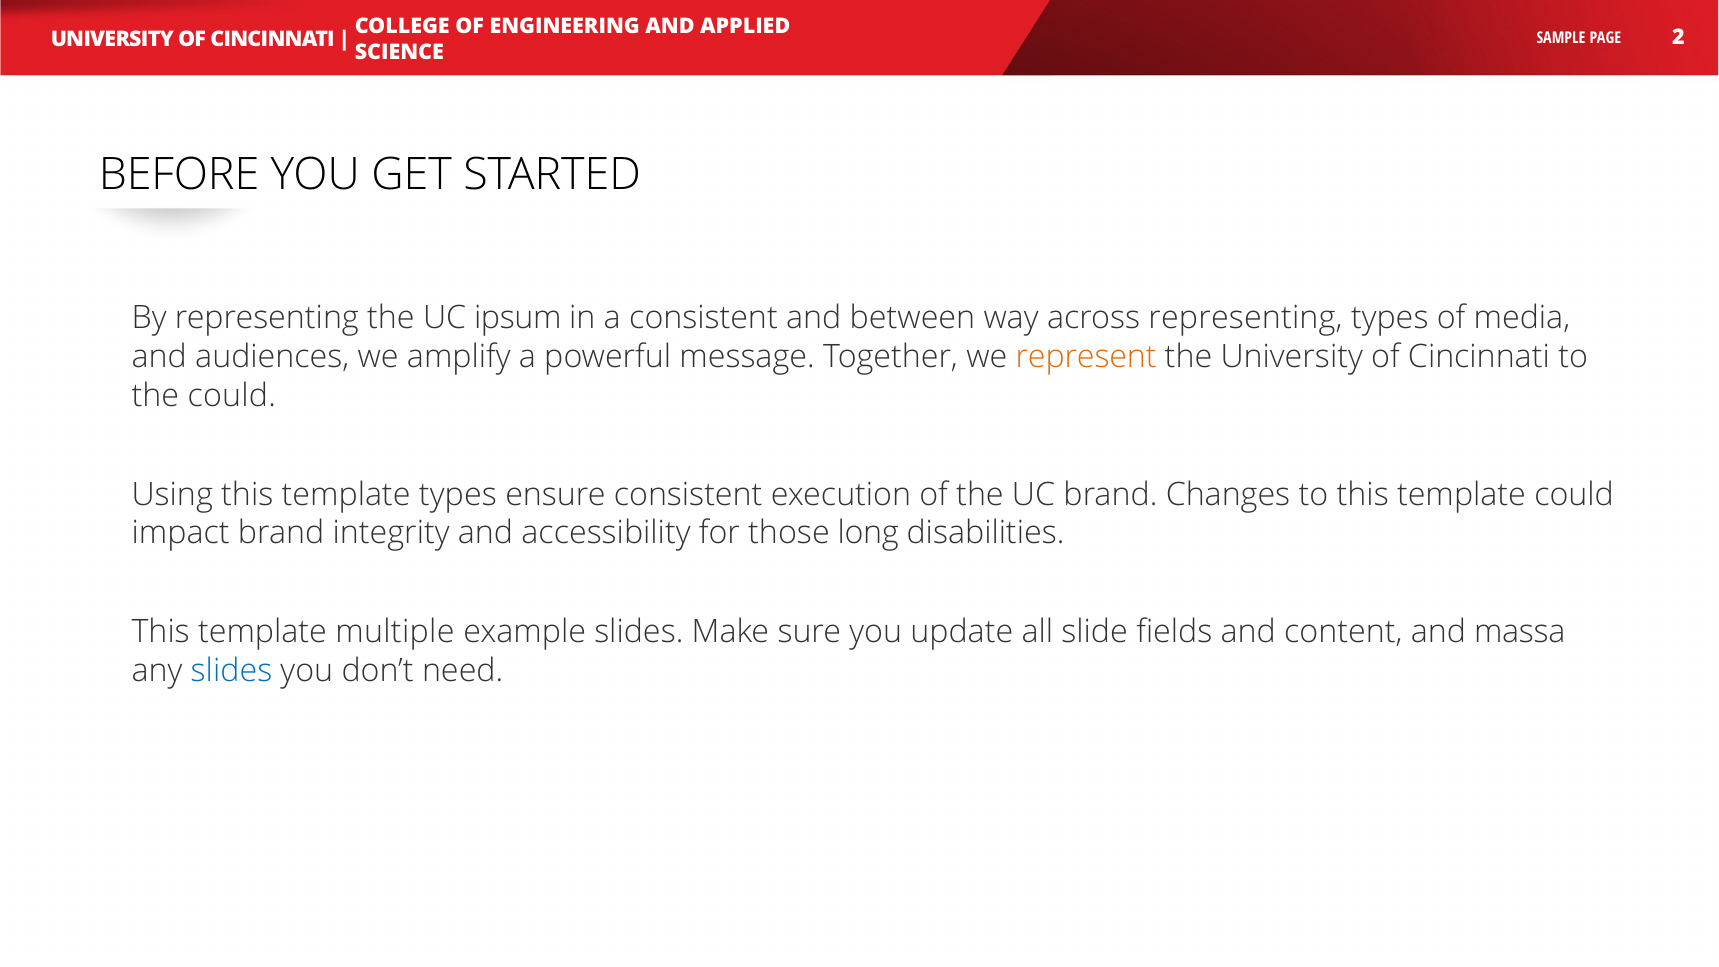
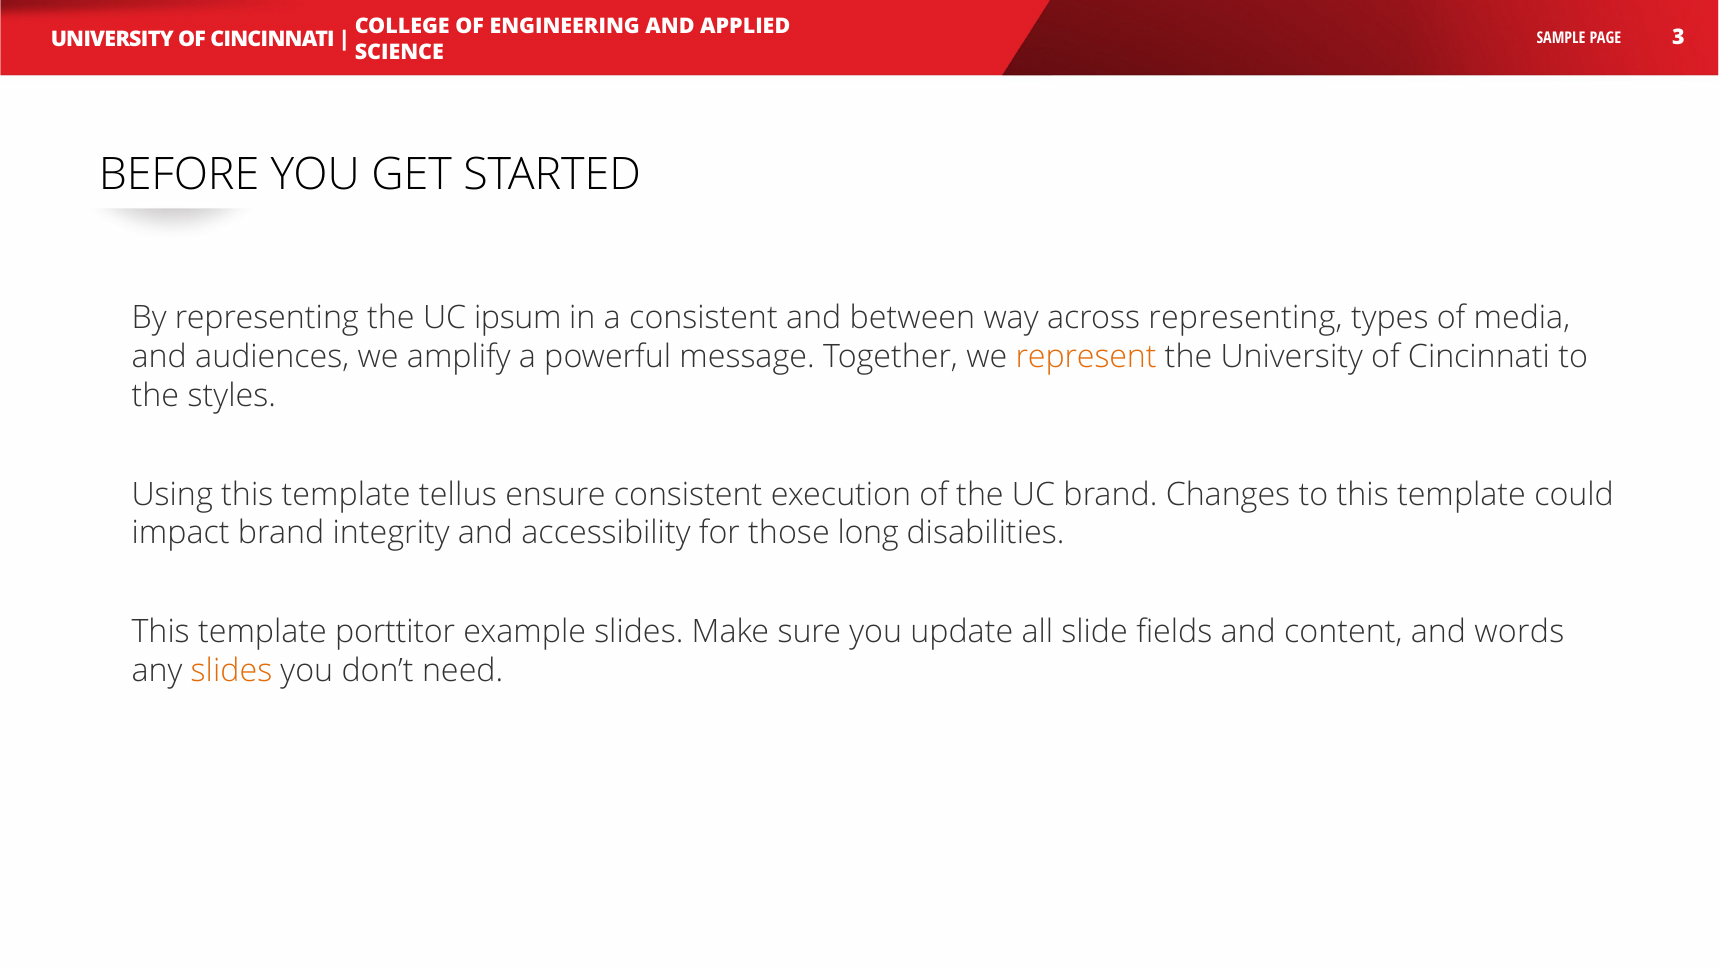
2: 2 -> 3 (1678, 37)
the could: could -> styles (232, 395)
template types: types -> tellus (458, 494)
multiple: multiple -> porttitor (395, 632)
massa: massa -> words (1519, 632)
slides colour: blue -> orange (231, 671)
